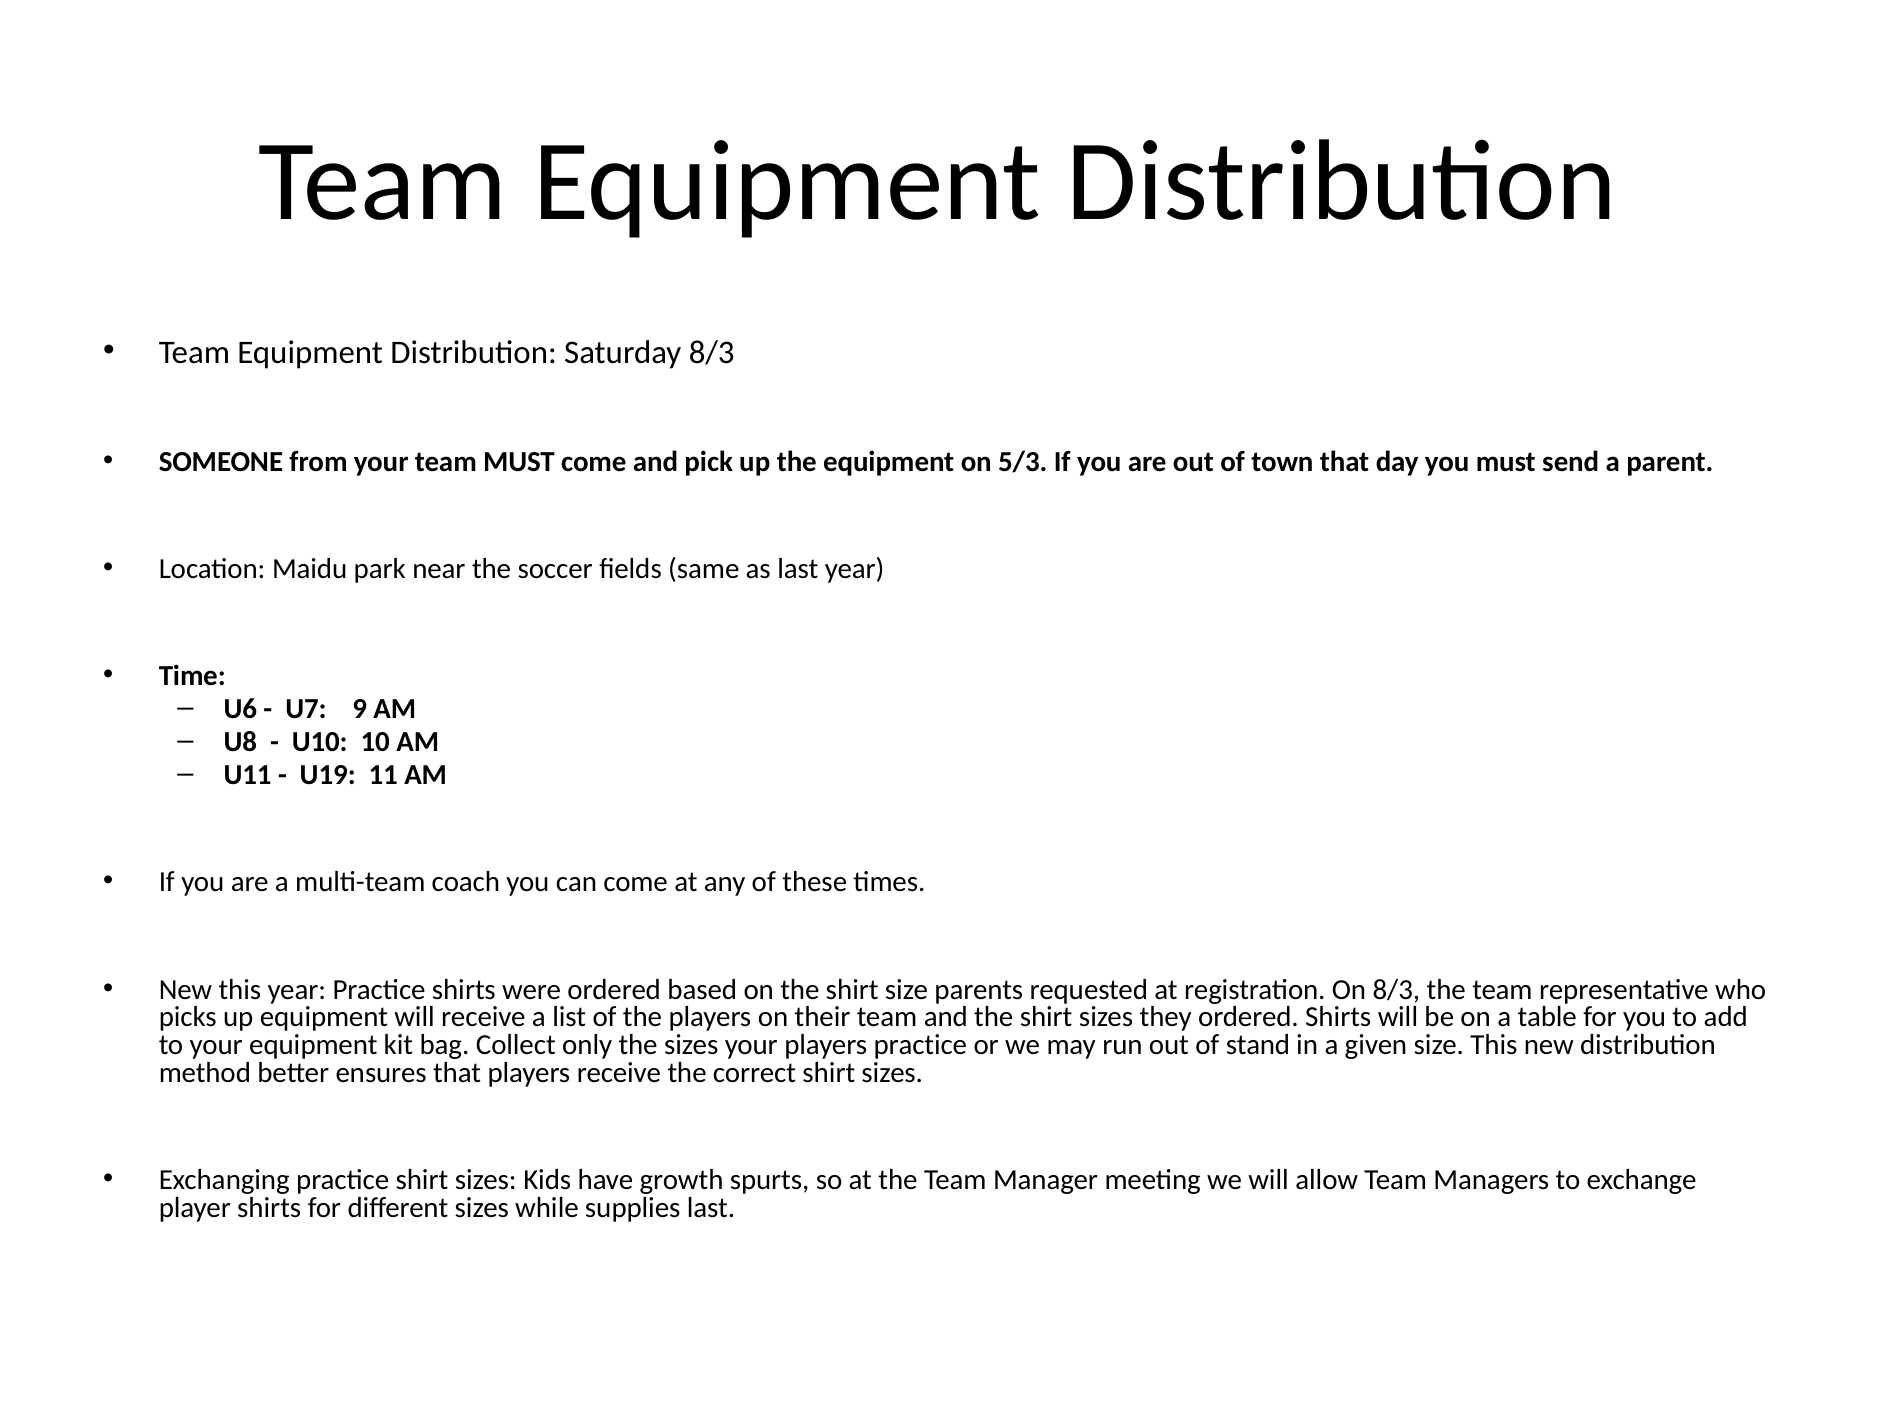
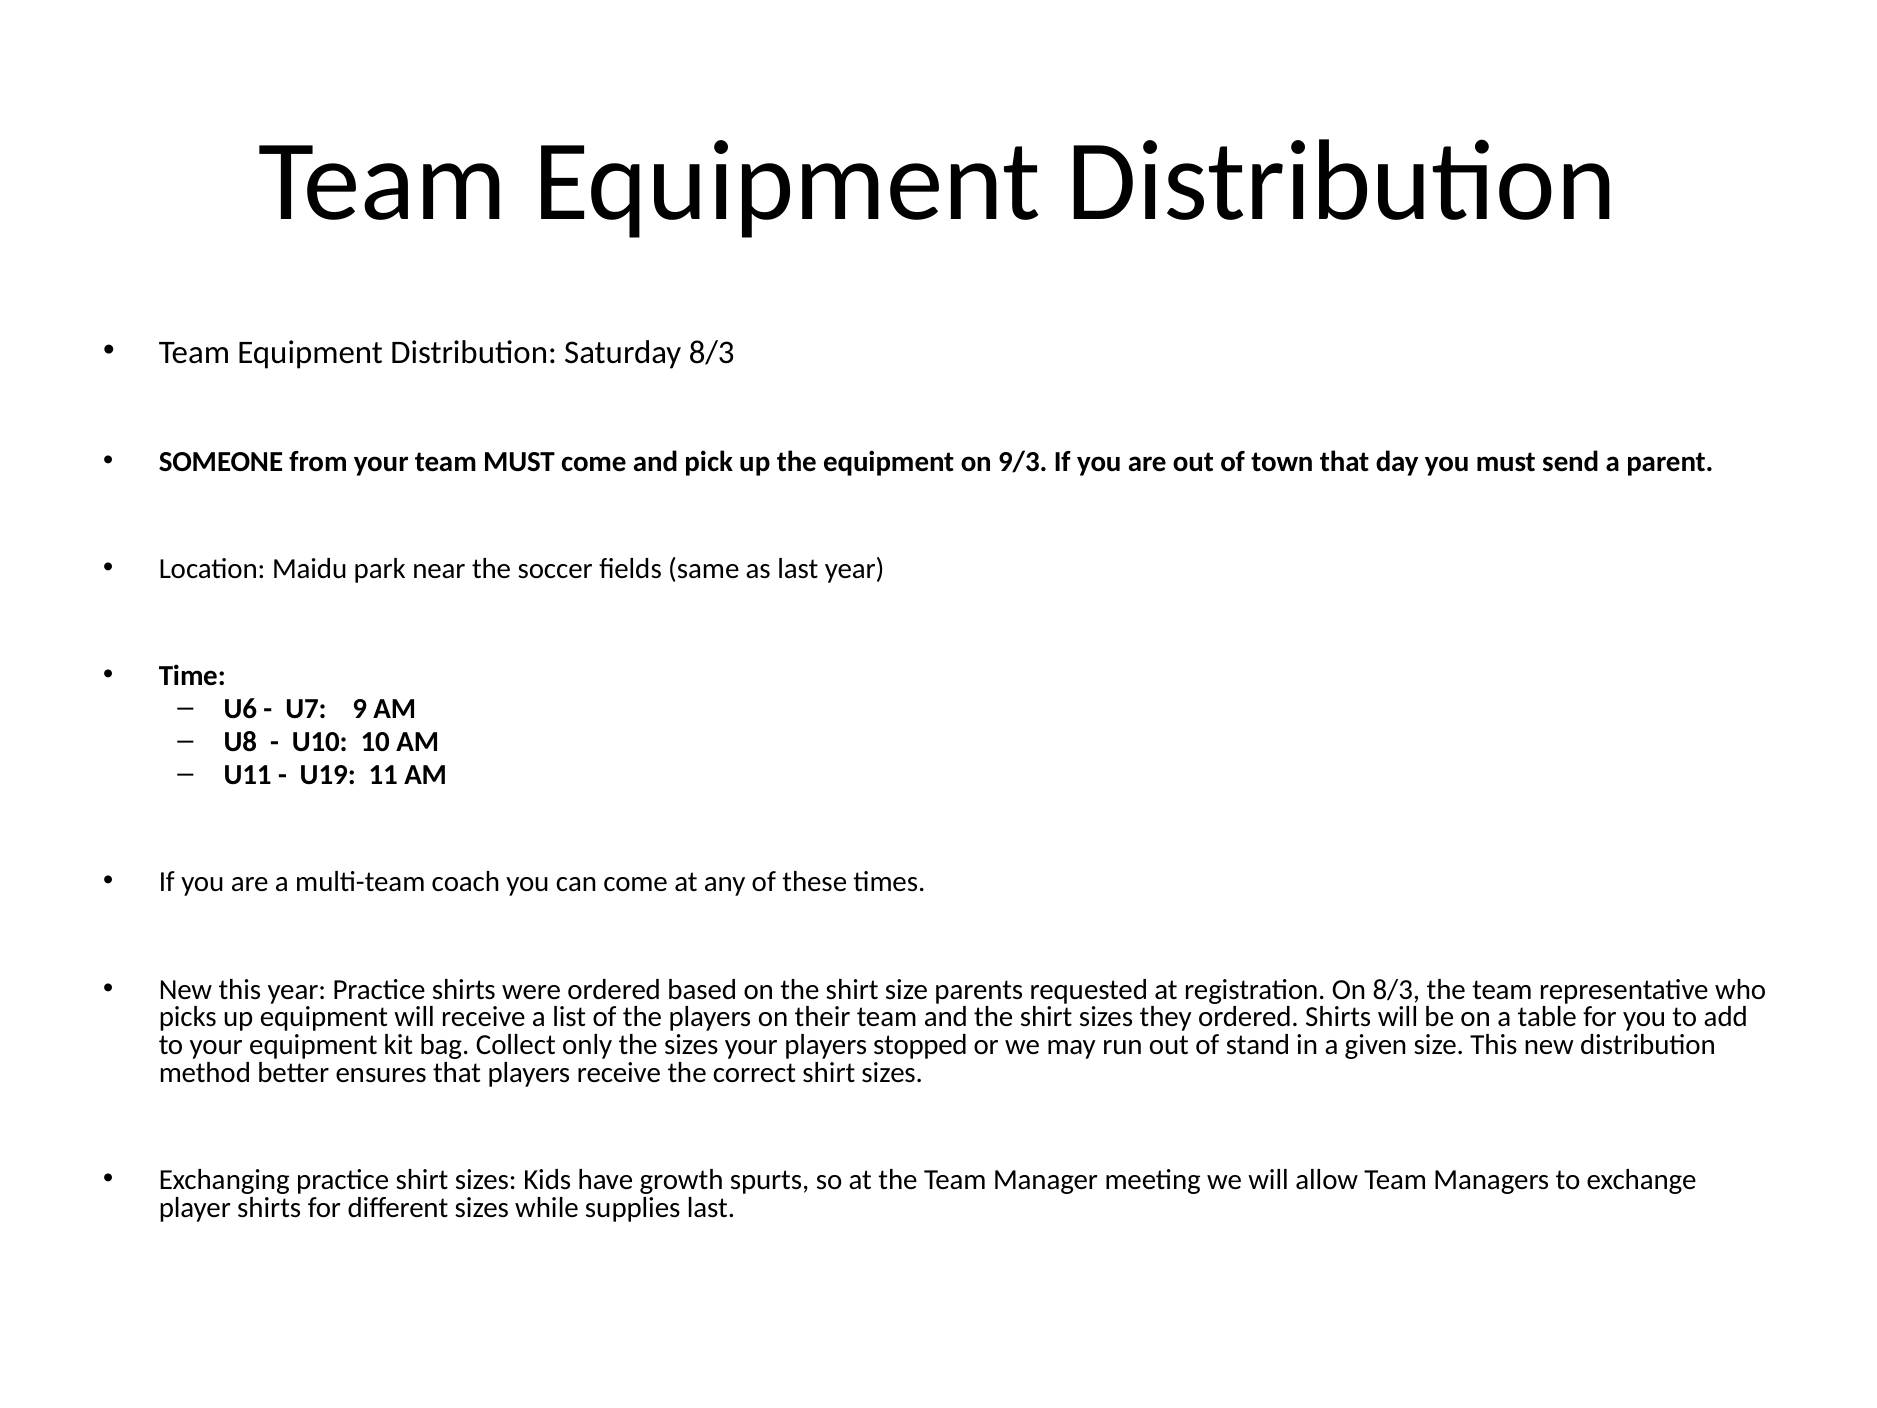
5/3: 5/3 -> 9/3 (1023, 462)
players practice: practice -> stopped (920, 1045)
